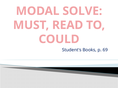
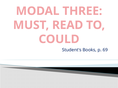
SOLVE: SOLVE -> THREE (82, 11)
